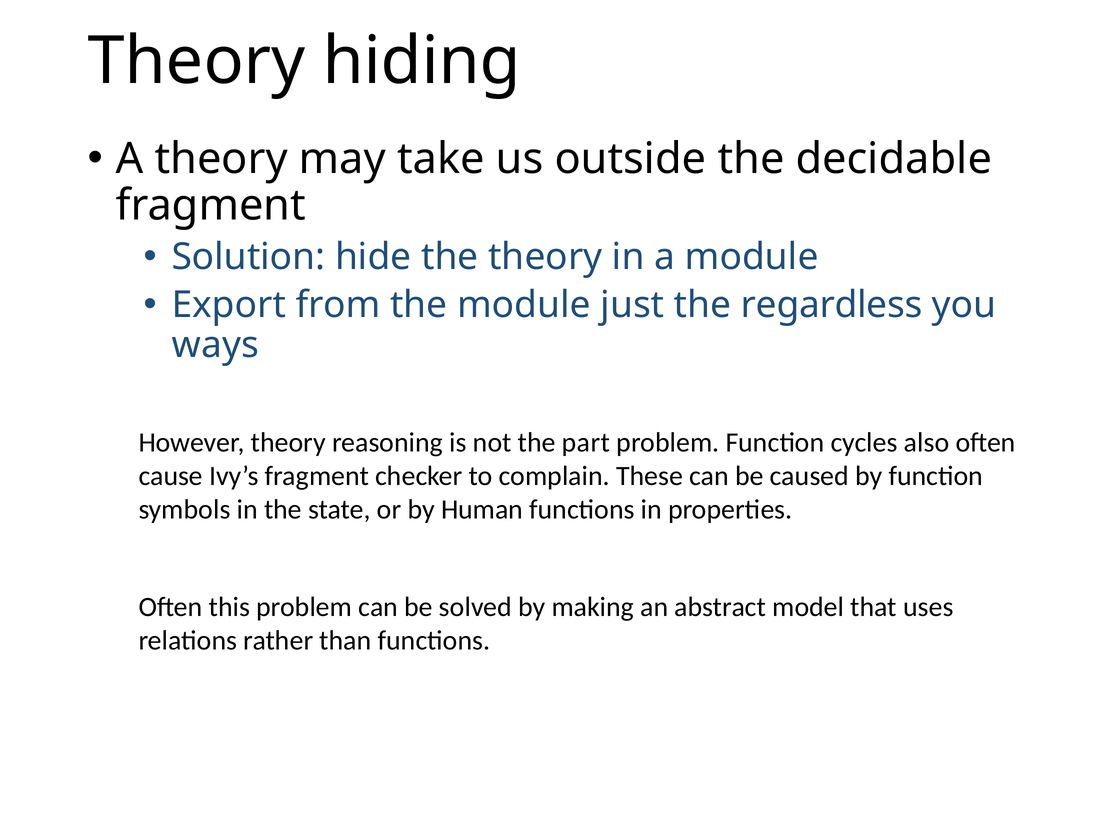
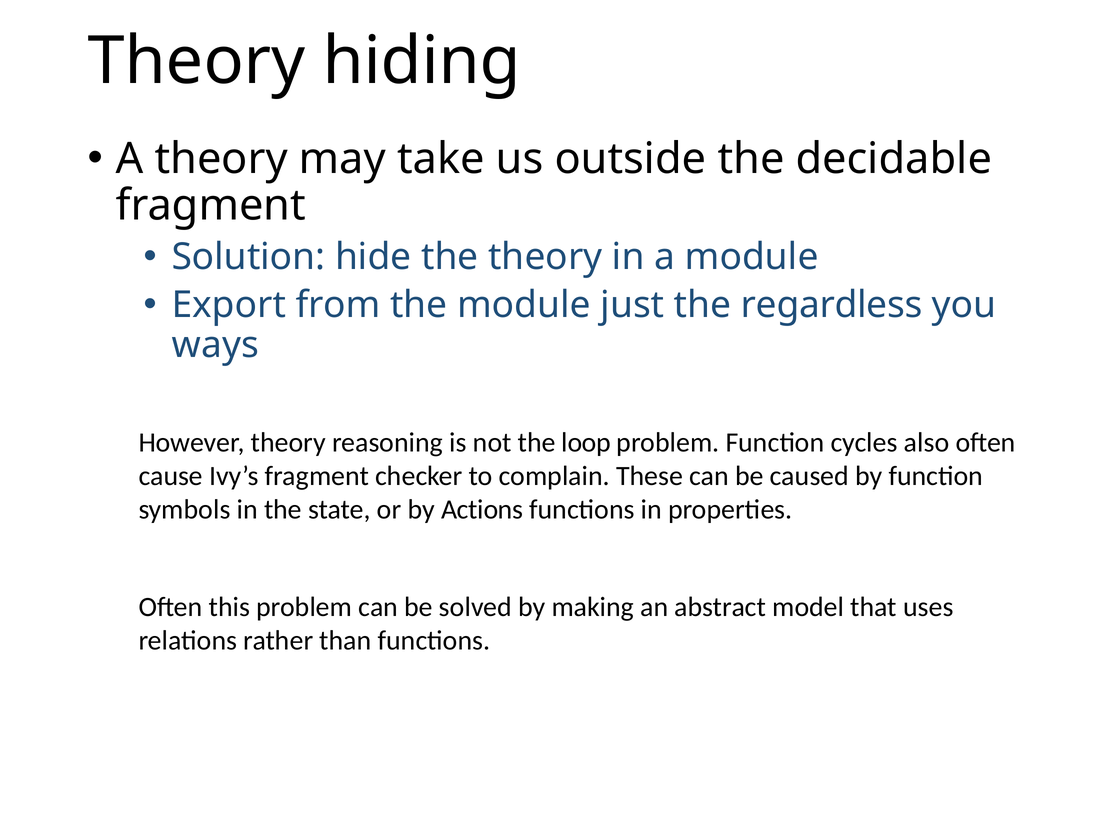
part: part -> loop (586, 443)
Human: Human -> Actions (482, 510)
